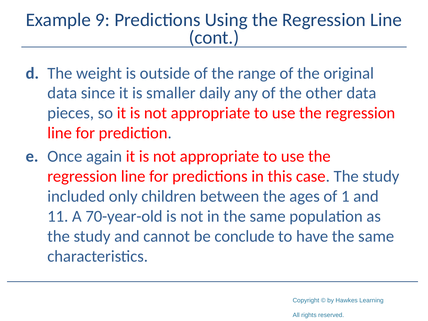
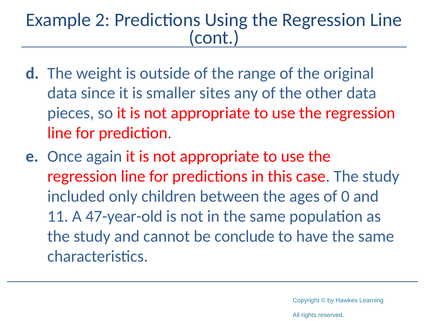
9: 9 -> 2 (103, 20)
daily: daily -> sites (215, 93)
1: 1 -> 0 (345, 196)
70-year-old: 70-year-old -> 47-year-old (124, 216)
